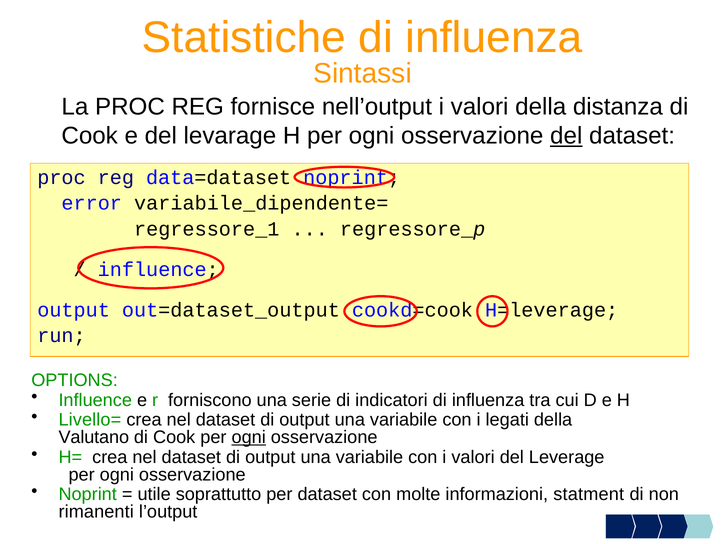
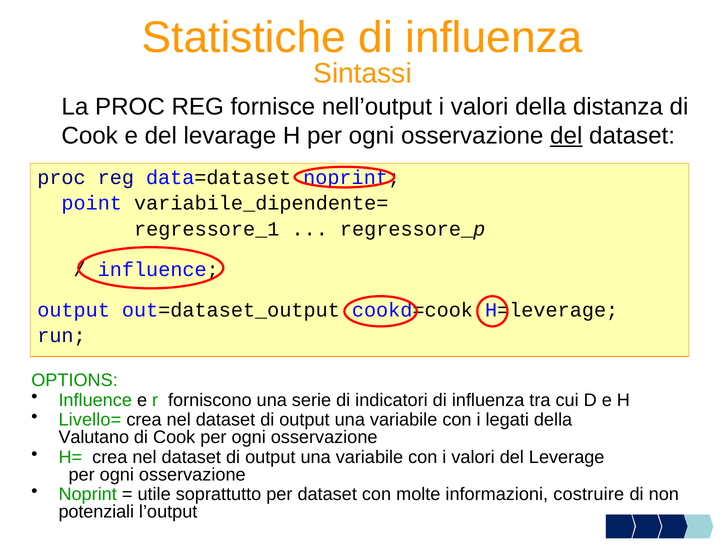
error: error -> point (92, 203)
ogni underline: present -> none (249, 437)
statment: statment -> costruire (589, 494)
rimanenti: rimanenti -> potenziali (96, 512)
